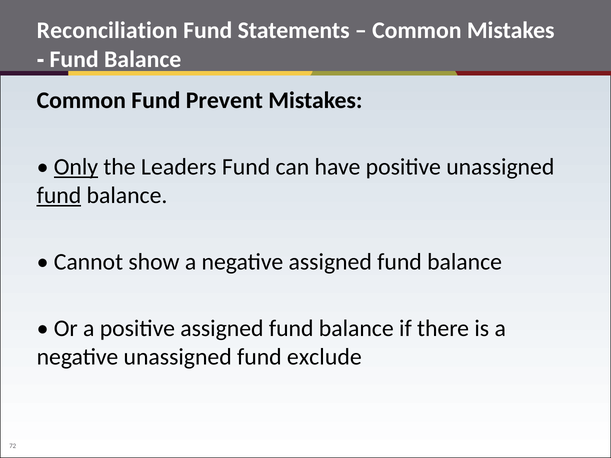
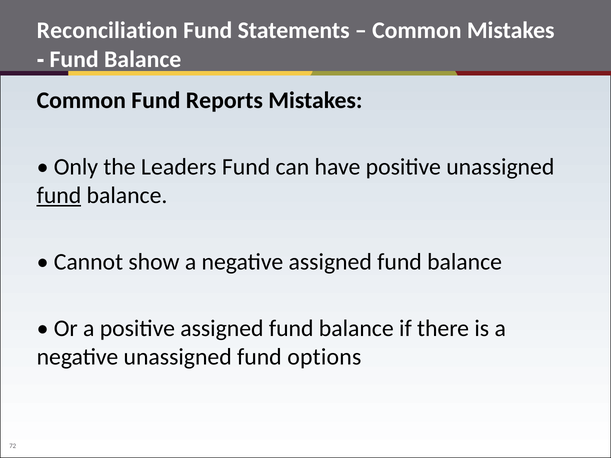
Prevent: Prevent -> Reports (224, 100)
Only underline: present -> none (76, 167)
exclude: exclude -> options (324, 357)
